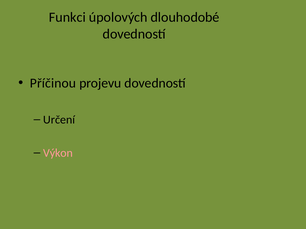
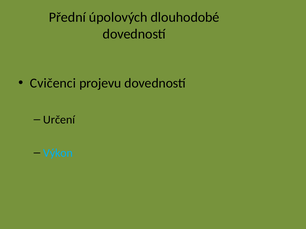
Funkci: Funkci -> Přední (67, 17)
Příčinou: Příčinou -> Cvičenci (53, 83)
Výkon colour: pink -> light blue (58, 153)
